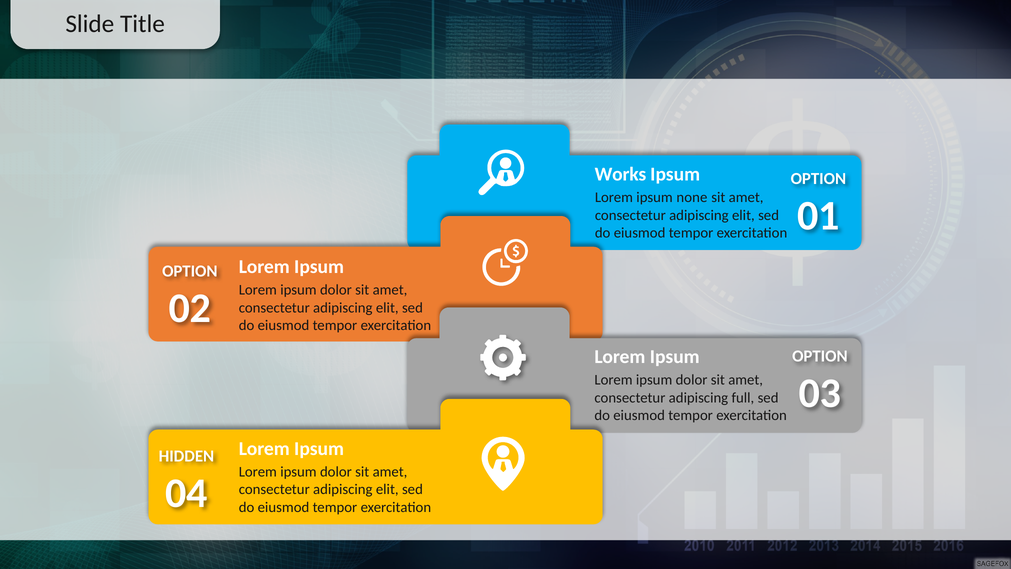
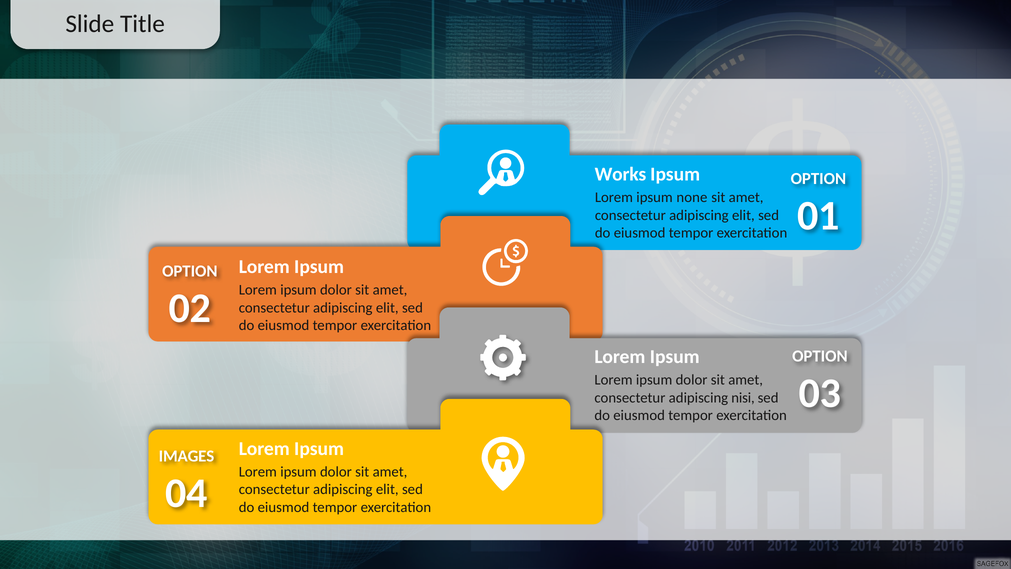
full: full -> nisi (743, 397)
HIDDEN: HIDDEN -> IMAGES (186, 456)
